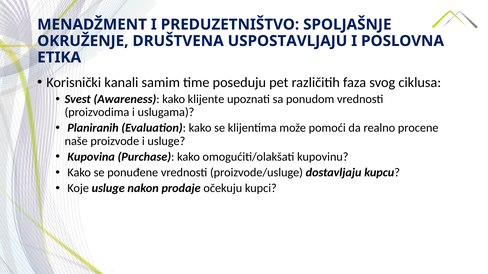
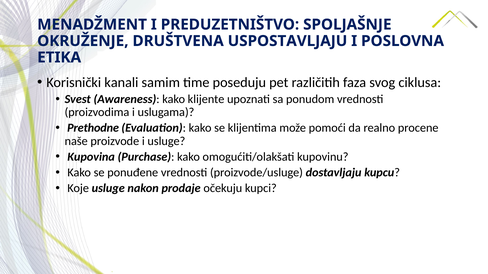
Planiranih: Planiranih -> Prethodne (93, 128)
